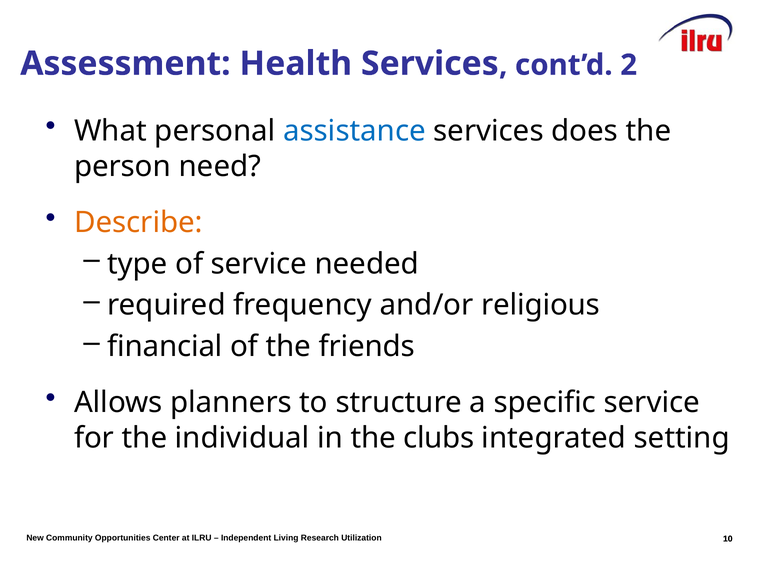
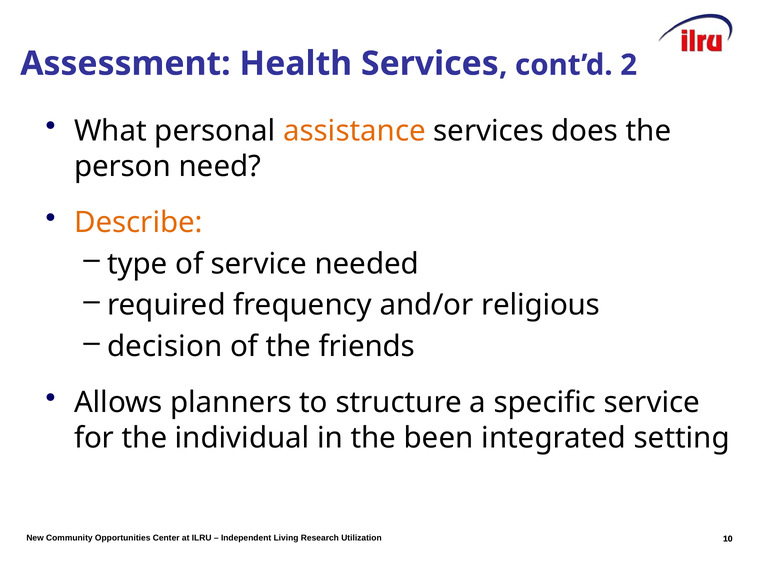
assistance colour: blue -> orange (355, 131)
financial: financial -> decision (165, 347)
clubs: clubs -> been (439, 438)
